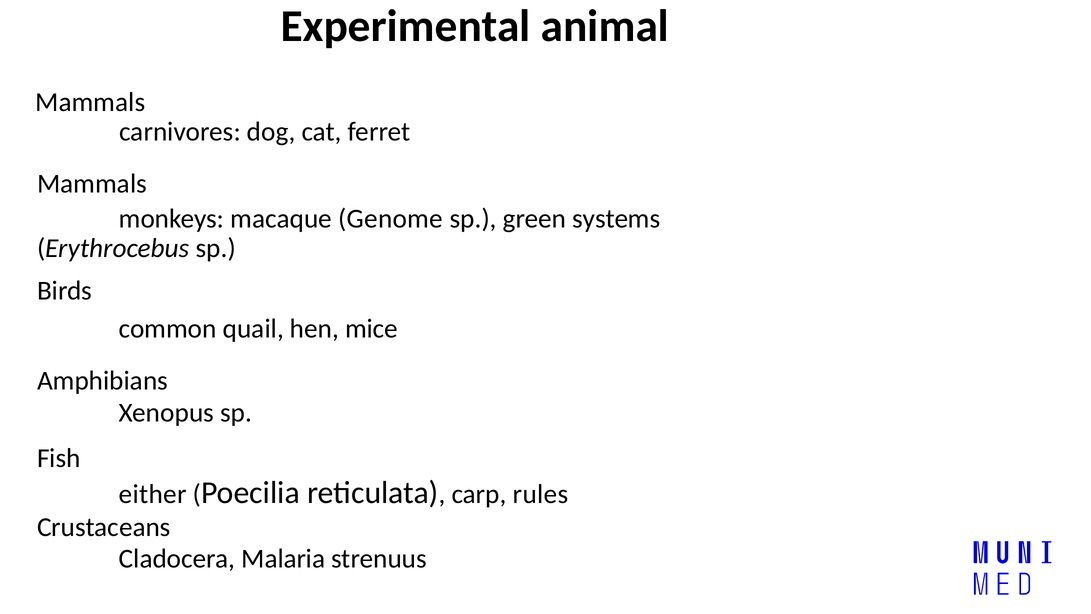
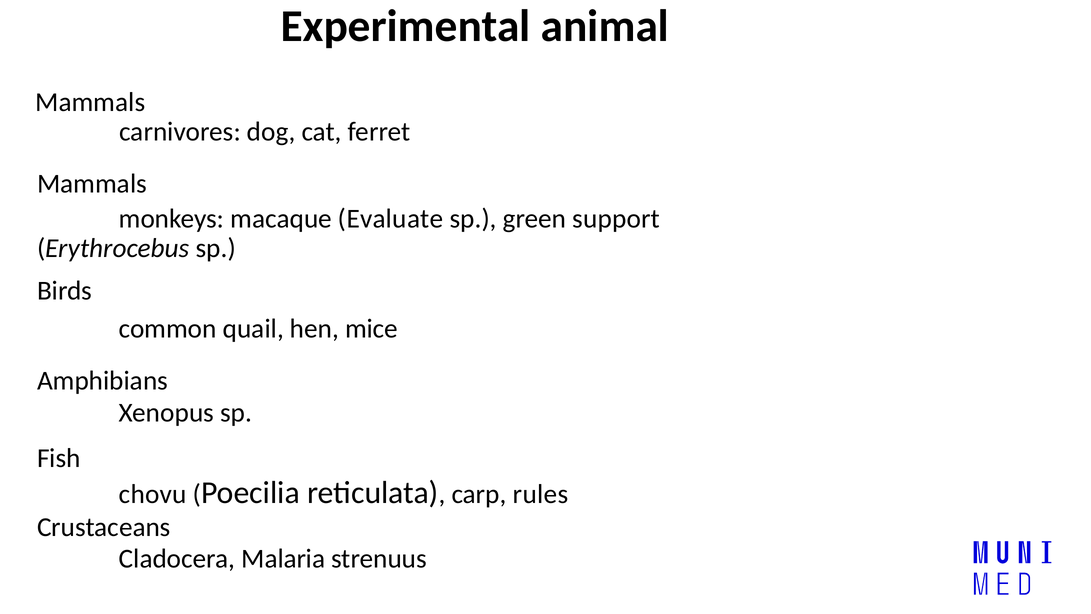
Genome: Genome -> Evaluate (391, 219)
systems: systems -> support (616, 219)
either: either -> chovu (153, 494)
